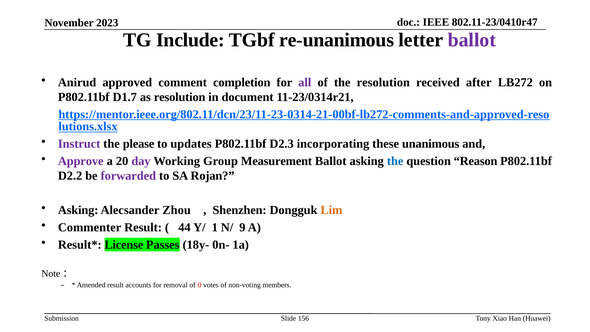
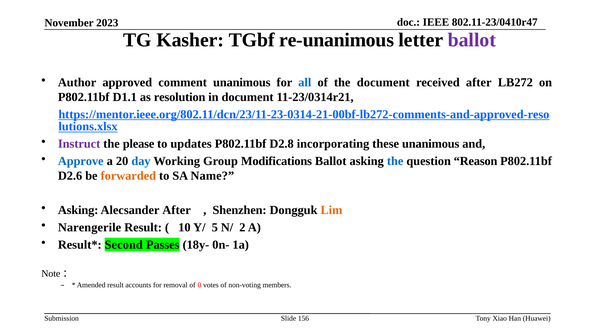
Include: Include -> Kasher (190, 40)
Anirud: Anirud -> Author (77, 82)
comment completion: completion -> unanimous (242, 82)
all colour: purple -> blue (305, 82)
the resolution: resolution -> document (383, 82)
D1.7: D1.7 -> D1.1 (125, 97)
D2.3: D2.3 -> D2.8 (282, 144)
Approve colour: purple -> blue (81, 161)
day colour: purple -> blue (141, 161)
Measurement: Measurement -> Modifications (276, 161)
D2.2: D2.2 -> D2.6 (70, 176)
forwarded colour: purple -> orange (128, 176)
Rojan: Rojan -> Name (212, 176)
Alecsander Zhou: Zhou -> After (177, 210)
Commenter: Commenter -> Narengerile (90, 227)
44: 44 -> 10 (184, 227)
1: 1 -> 5 (215, 227)
9: 9 -> 2 (242, 227)
License: License -> Second (124, 245)
